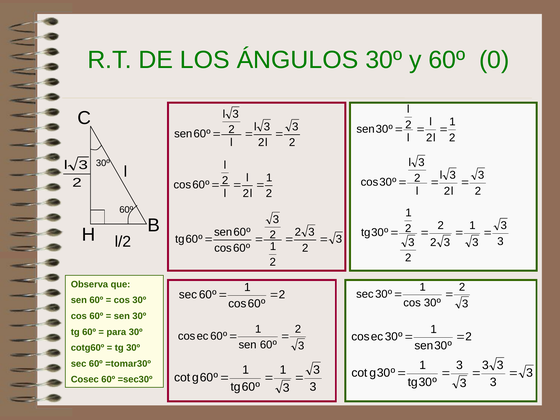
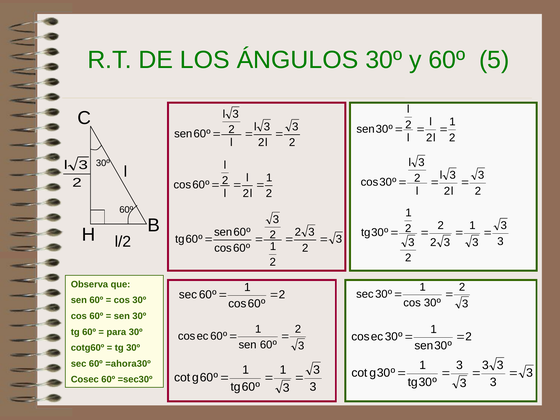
0: 0 -> 5 (494, 60)
=tomar30º: =tomar30º -> =ahora30º (128, 364)
